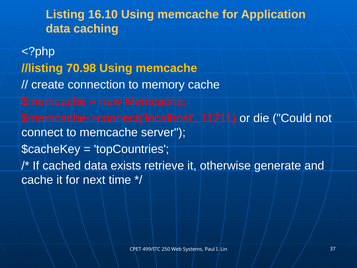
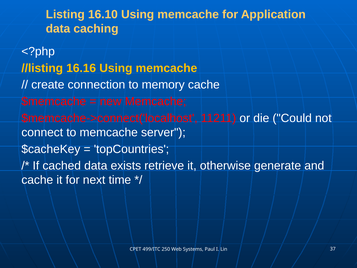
70.98: 70.98 -> 16.16 (81, 68)
